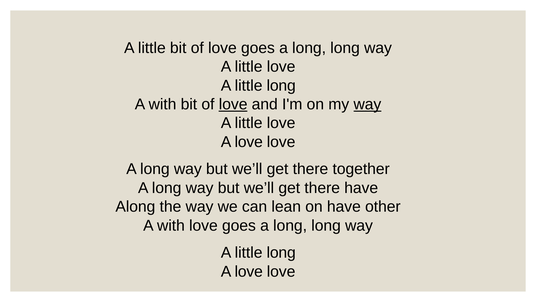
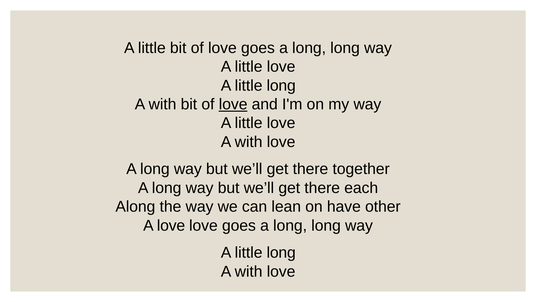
way underline: present -> none (367, 104)
love: love -> with (249, 142)
there have: have -> each (361, 188)
with: with -> love (171, 225)
love: love -> with (249, 271)
